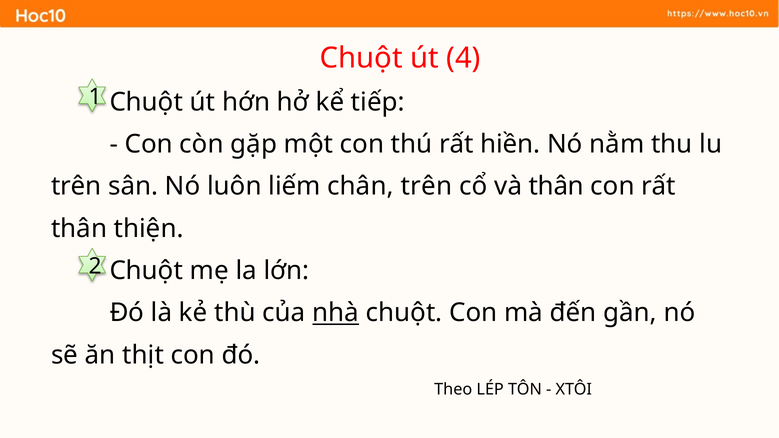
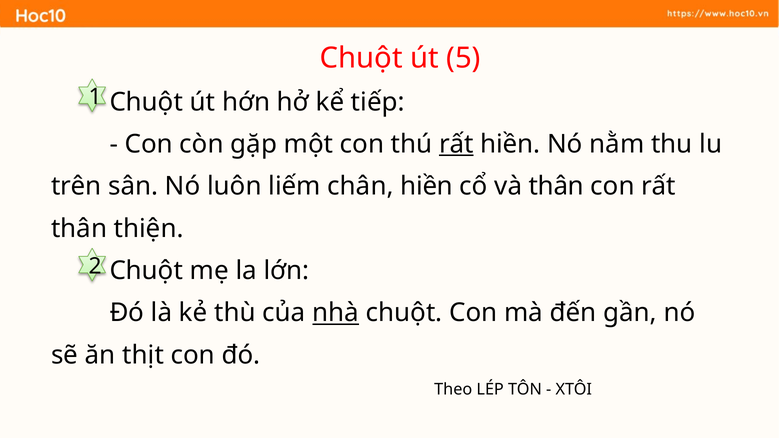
4: 4 -> 5 (463, 58)
rất underline: none -> present (456, 144)
chân trên: trên -> hiền (427, 187)
